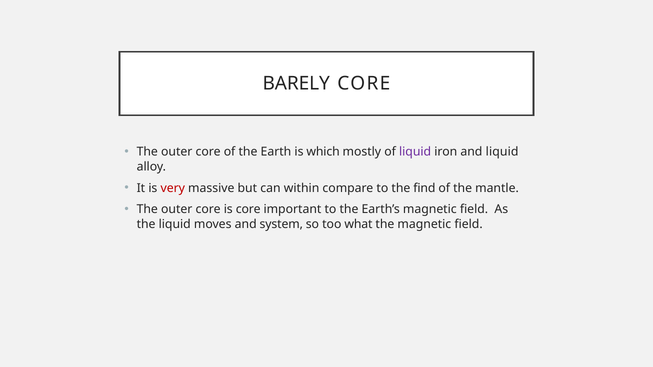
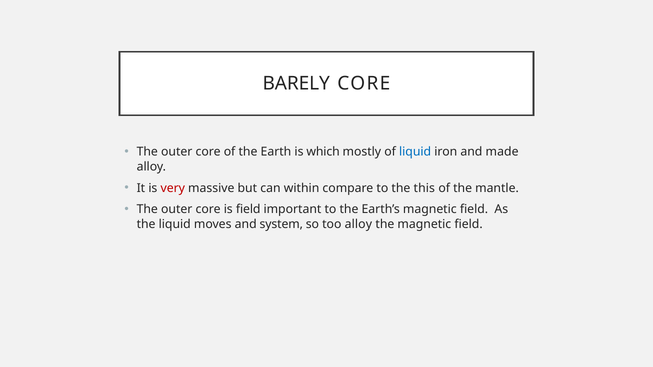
liquid colour: purple -> blue (415, 152)
and liquid: liquid -> made (502, 152)
find: find -> this (424, 188)
is core: core -> field (248, 210)
too what: what -> alloy (358, 224)
